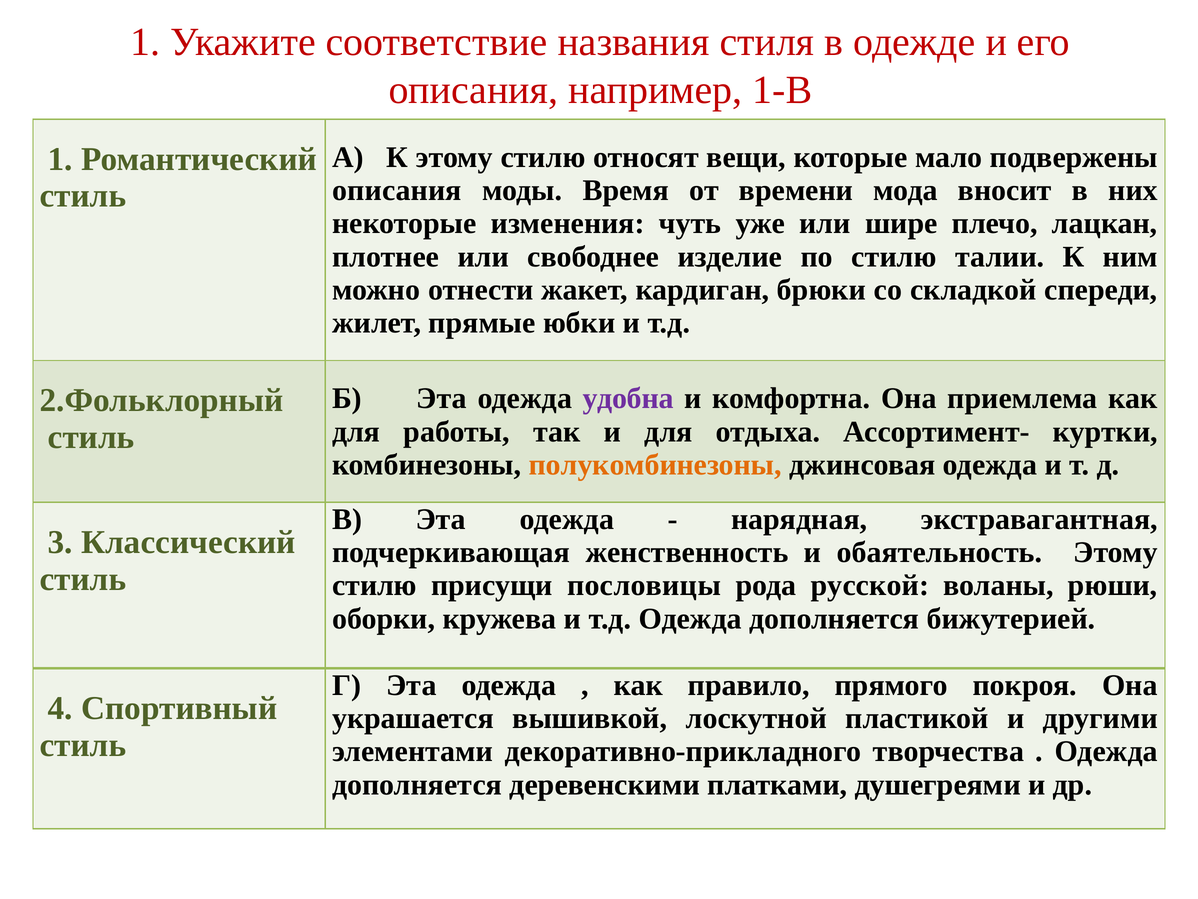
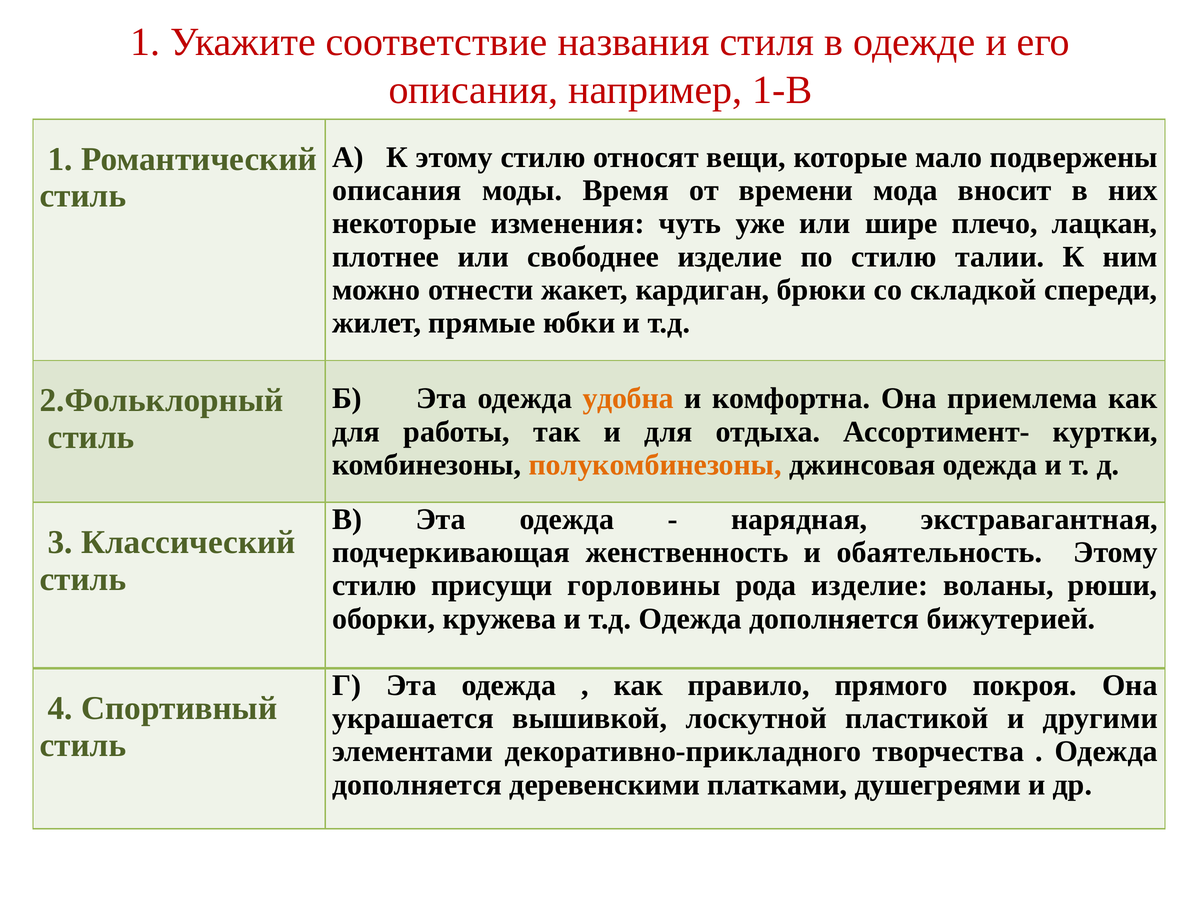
удобна colour: purple -> orange (628, 398)
пословицы: пословицы -> горловины (644, 585)
рода русской: русской -> изделие (870, 585)
